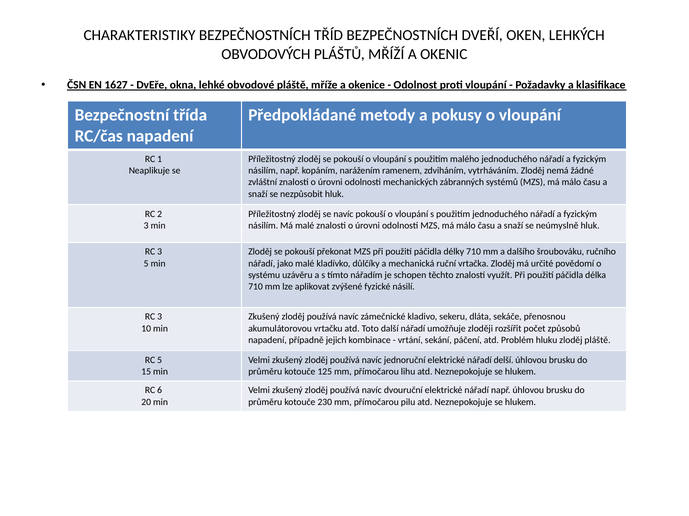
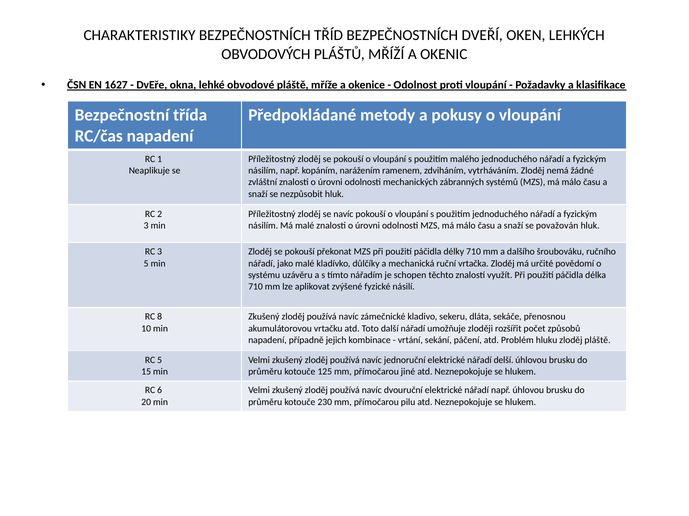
neúmyslně: neúmyslně -> považován (557, 226)
3: 3 -> 8 (160, 317)
lihu: lihu -> jiné (408, 372)
